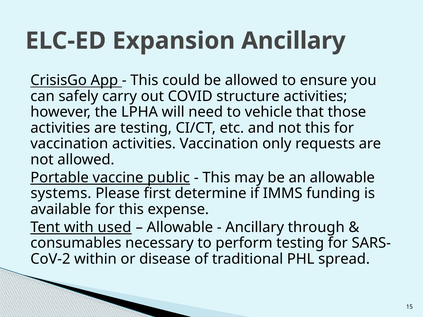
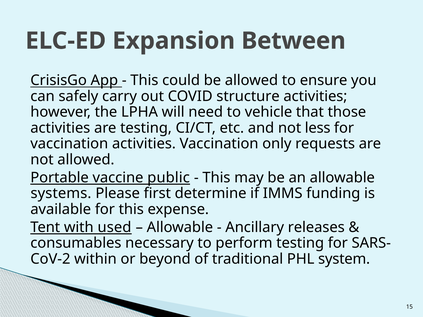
Expansion Ancillary: Ancillary -> Between (294, 41)
not this: this -> less (318, 128)
through: through -> releases (316, 227)
disease: disease -> beyond (165, 259)
spread: spread -> system (344, 259)
